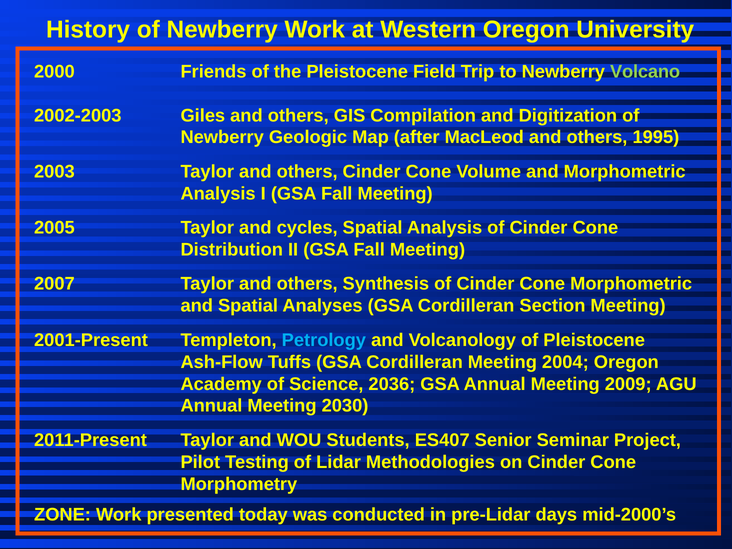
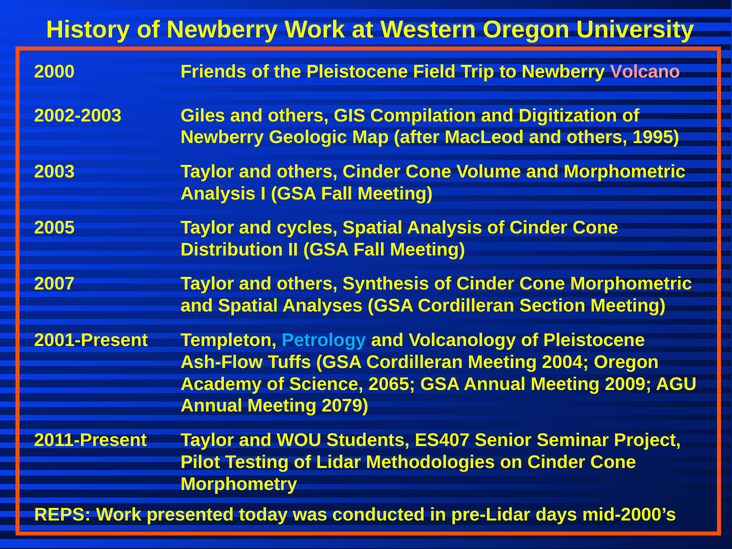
Volcano colour: light green -> pink (645, 72)
2036: 2036 -> 2065 (392, 384)
2030: 2030 -> 2079 (345, 406)
ZONE: ZONE -> REPS (62, 515)
